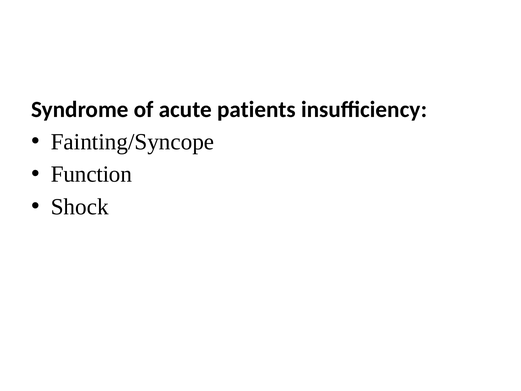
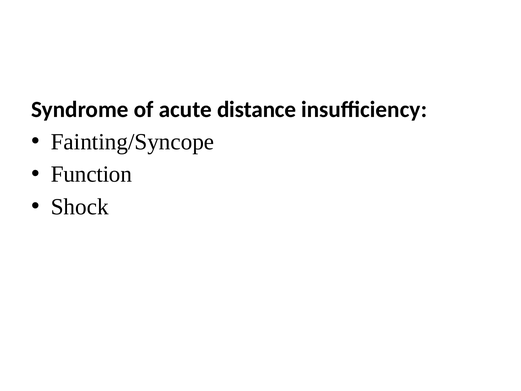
patients: patients -> distance (257, 109)
